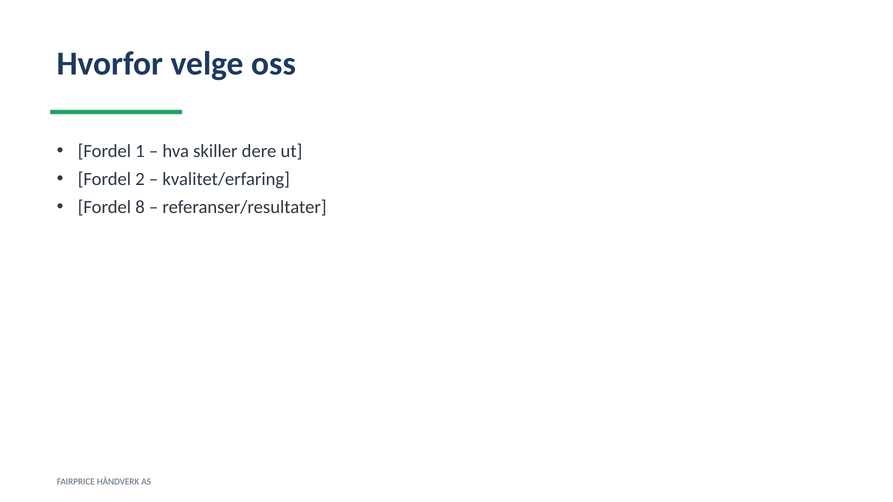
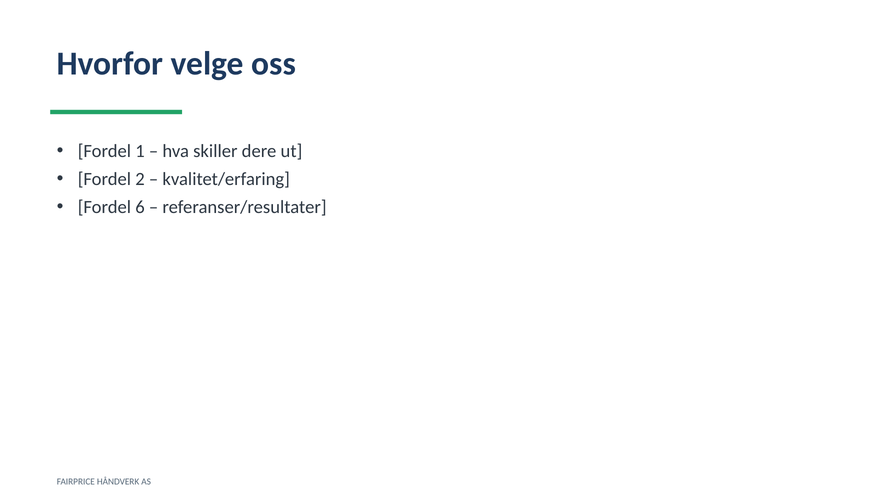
8: 8 -> 6 (140, 207)
